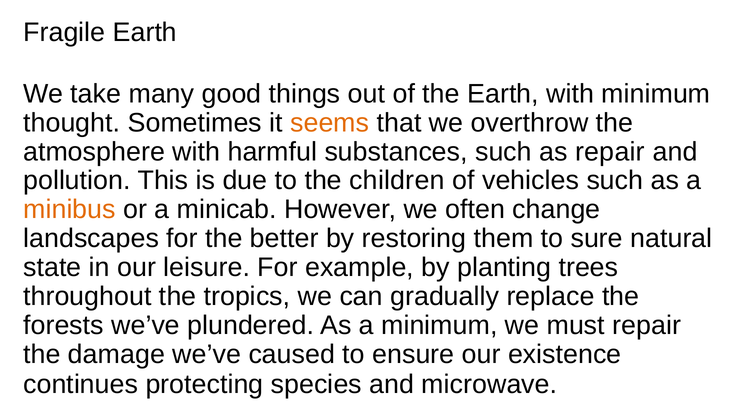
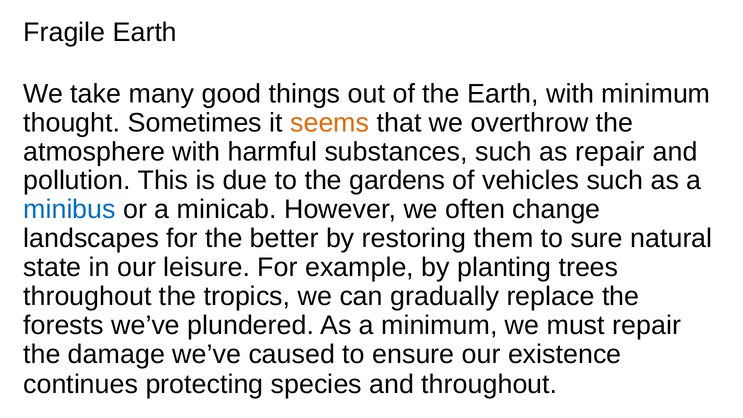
children: children -> gardens (397, 181)
minibus colour: orange -> blue (70, 210)
and microwave: microwave -> throughout (489, 384)
